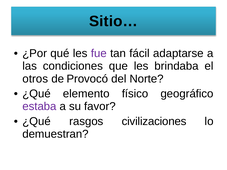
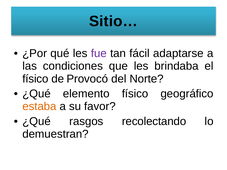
otros: otros -> físico (35, 79)
estaba colour: purple -> orange (39, 107)
civilizaciones: civilizaciones -> recolectando (154, 122)
